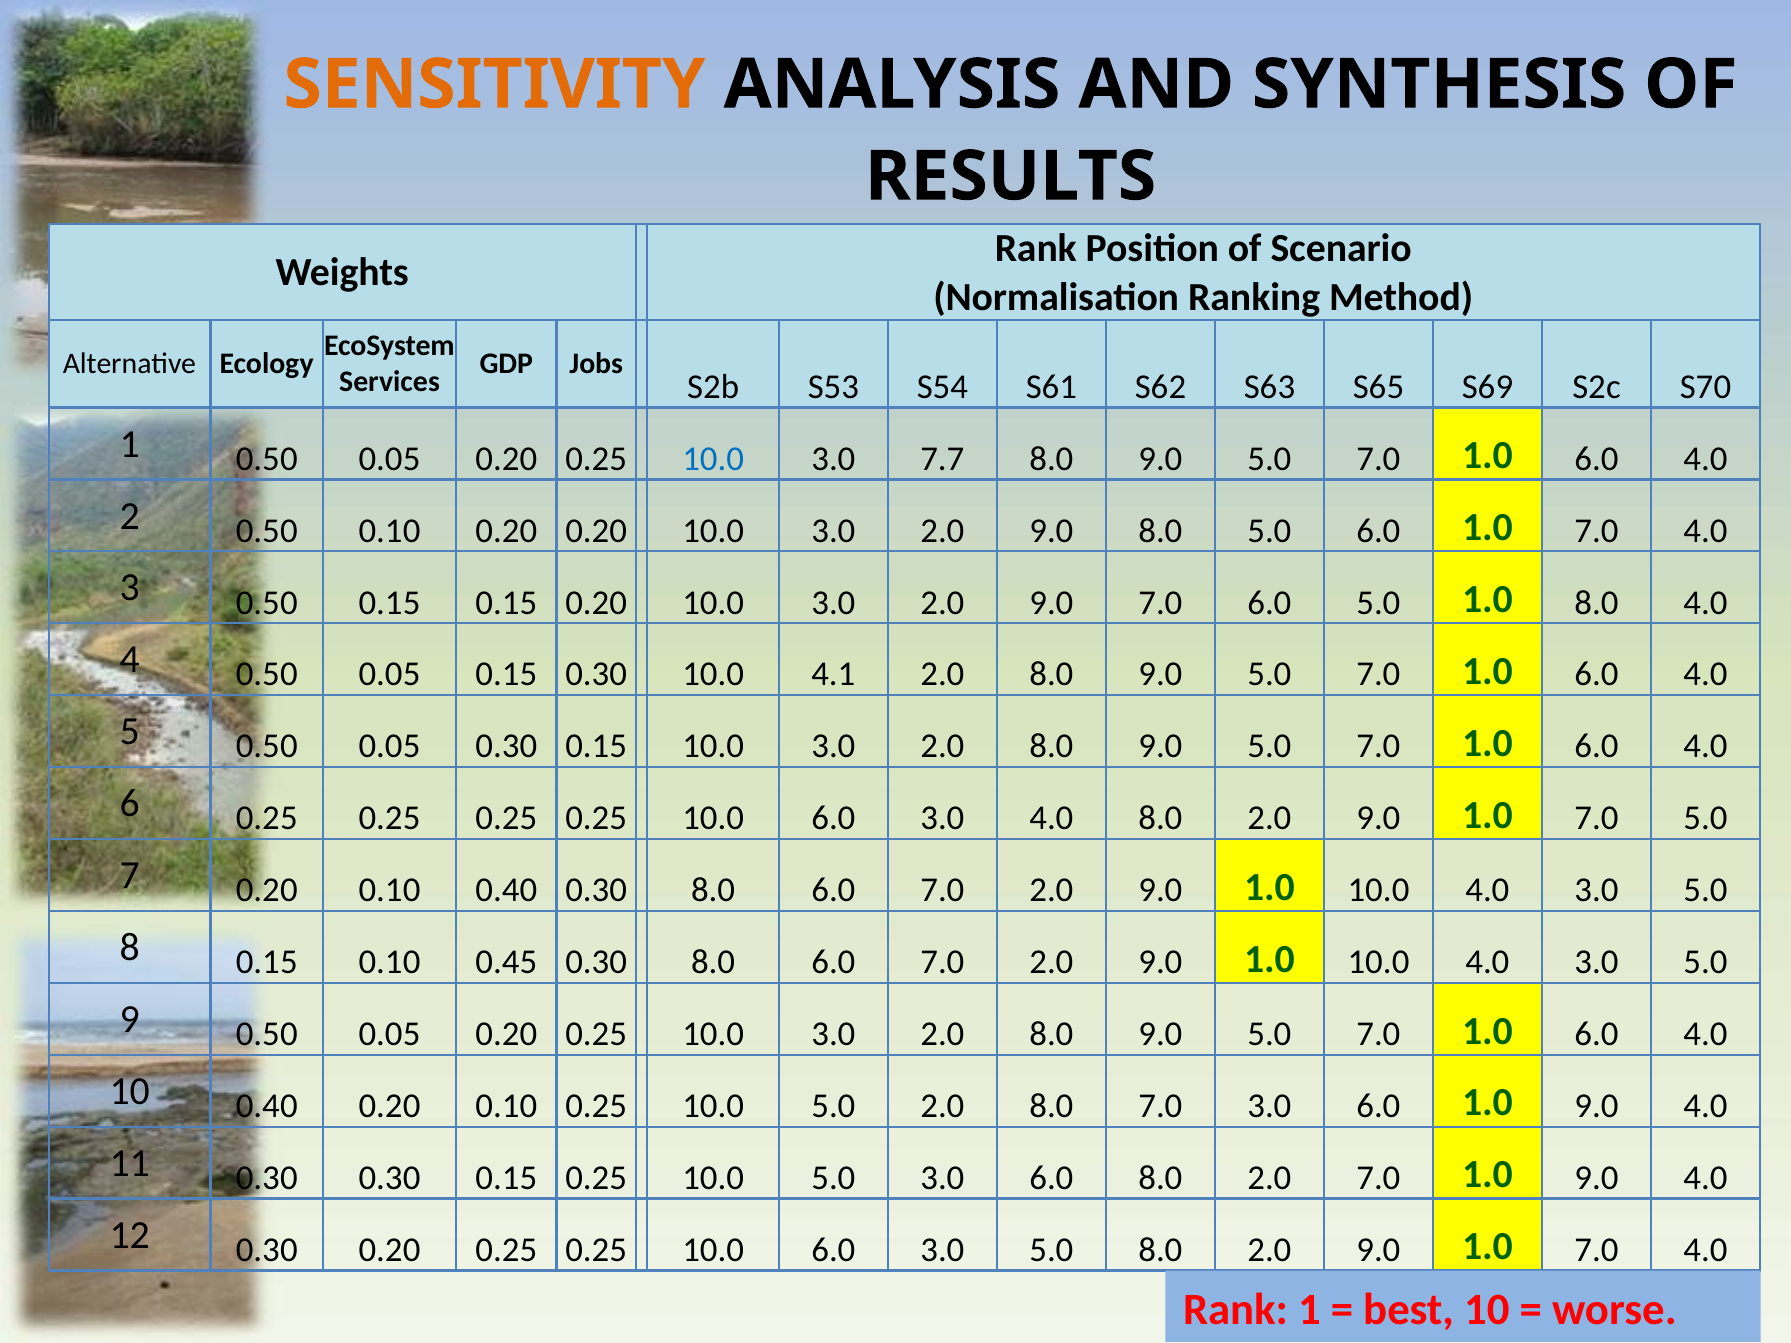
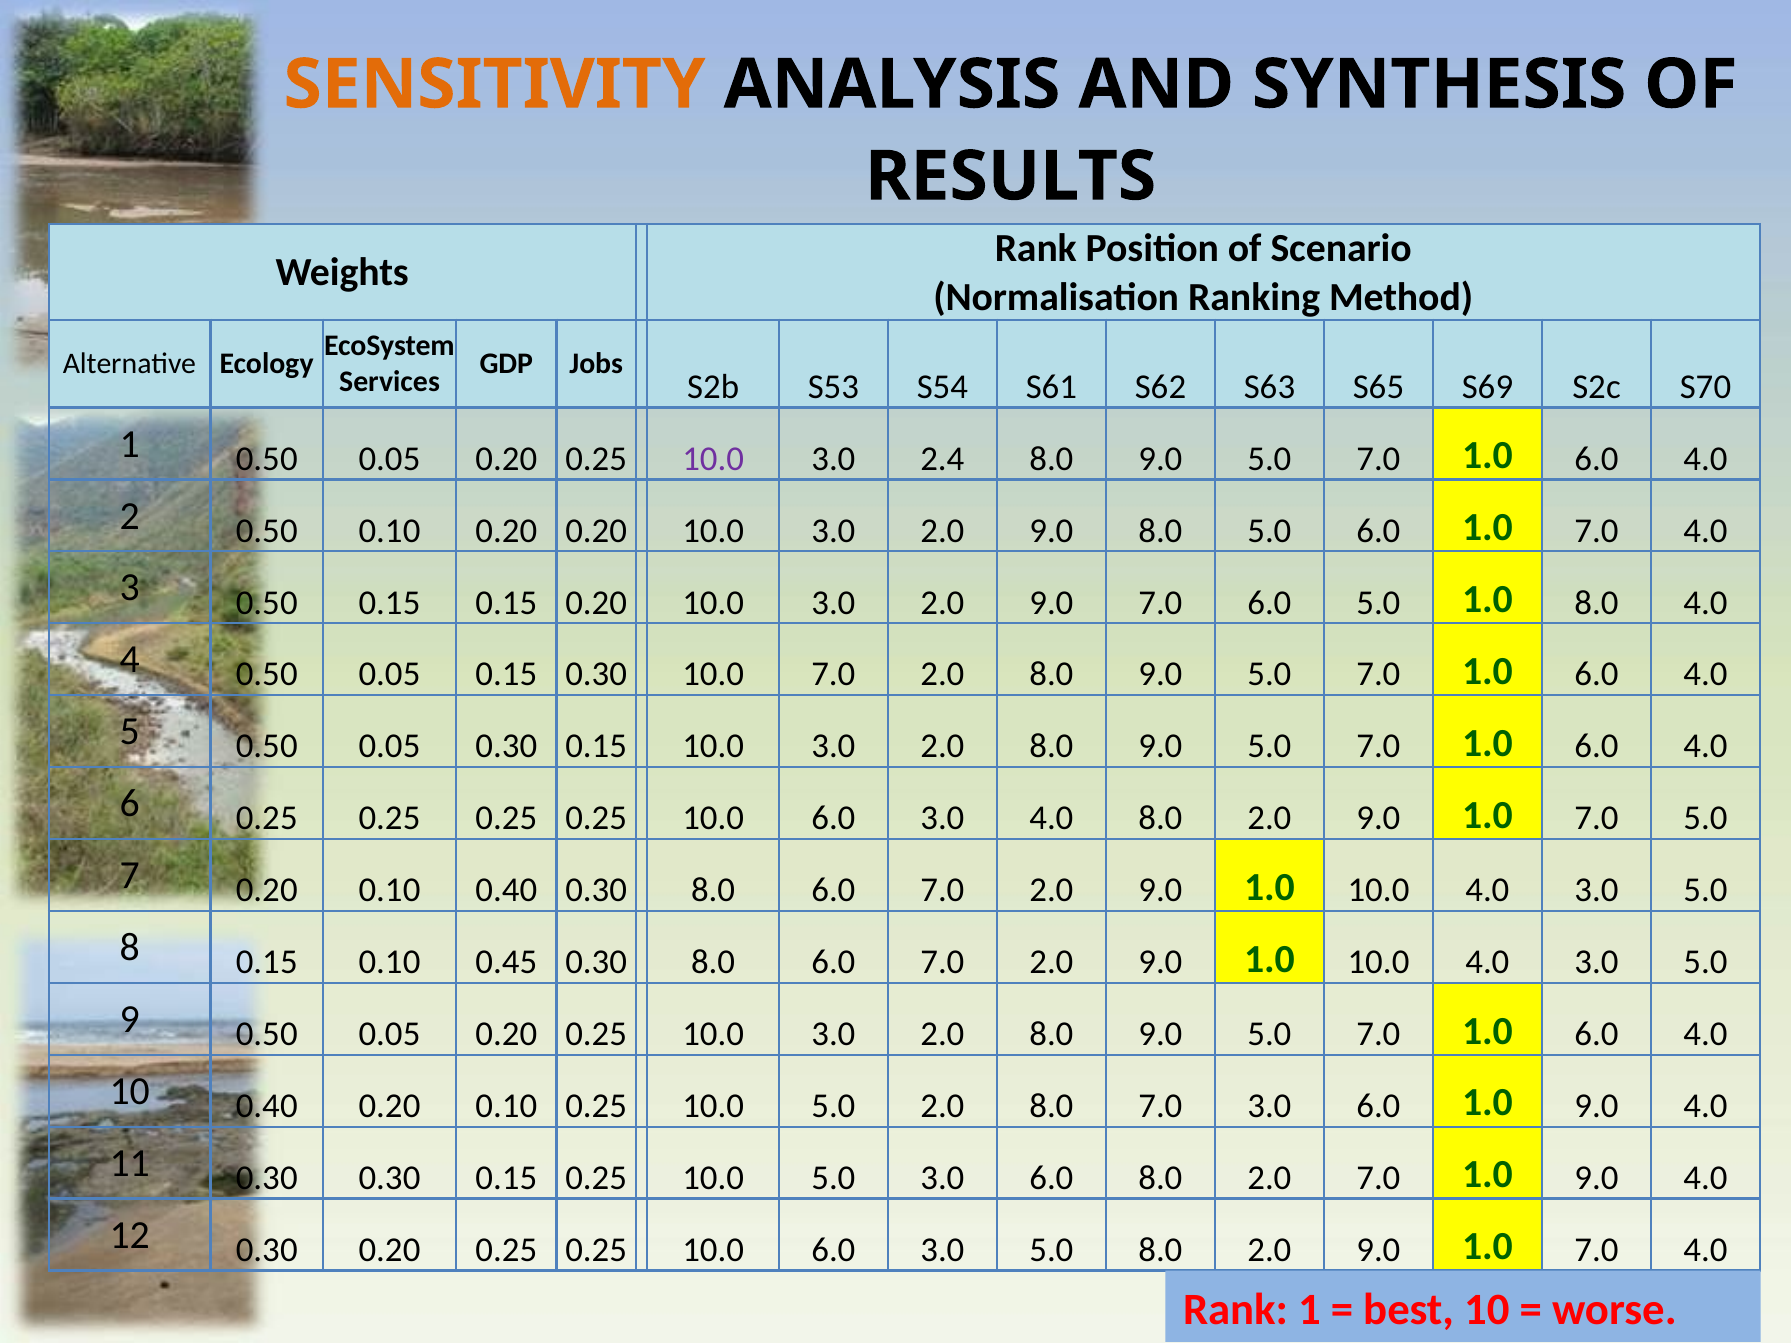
10.0 colour: blue -> purple (713, 459)
7.7: 7.7 -> 2.4 (942, 459)
10.0 4.1: 4.1 -> 7.0 (833, 675)
